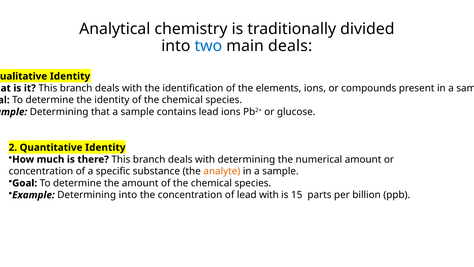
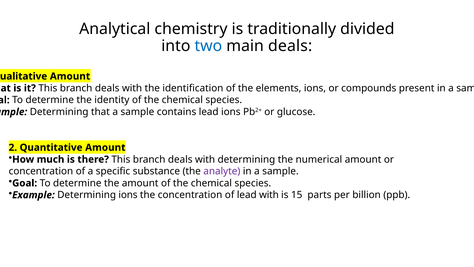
Identity: Identity -> Amount (70, 76)
Quantitative Identity: Identity -> Amount (105, 147)
analyte colour: orange -> purple (222, 171)
Determining into: into -> ions (128, 195)
